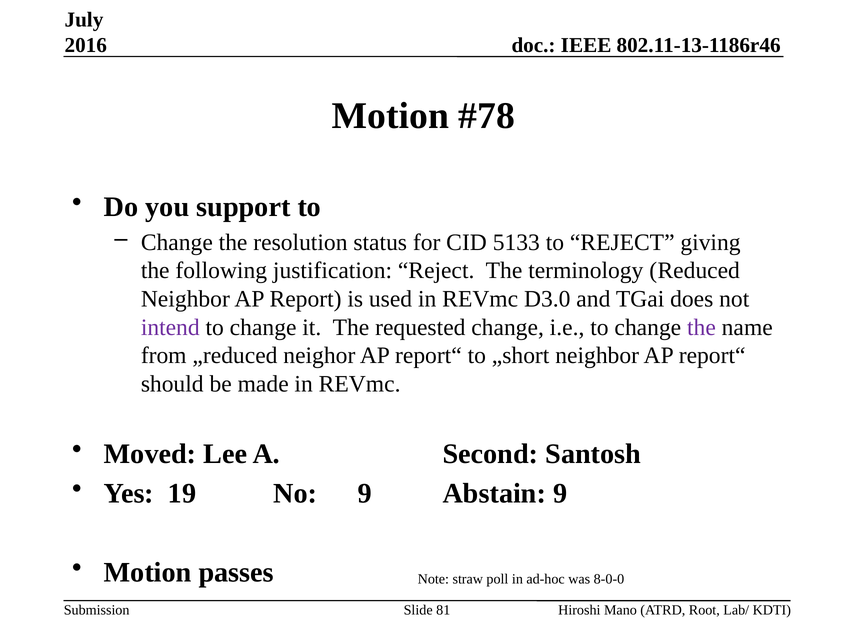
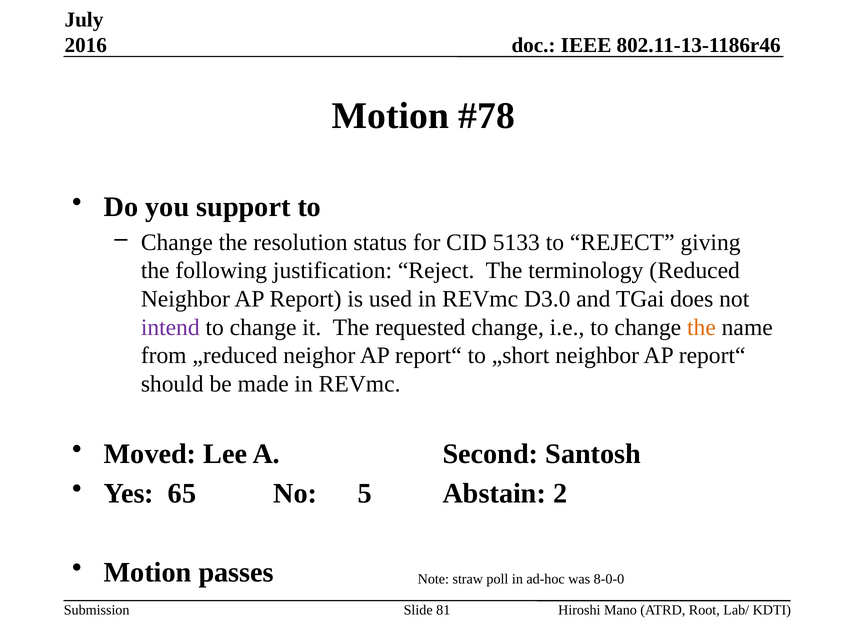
the colour: purple -> orange (701, 327)
19: 19 -> 65 (182, 493)
No 9: 9 -> 5 (365, 493)
Abstain 9: 9 -> 2 (560, 493)
